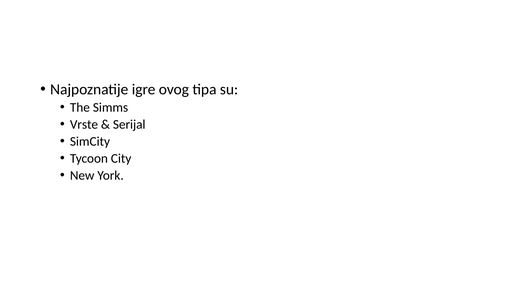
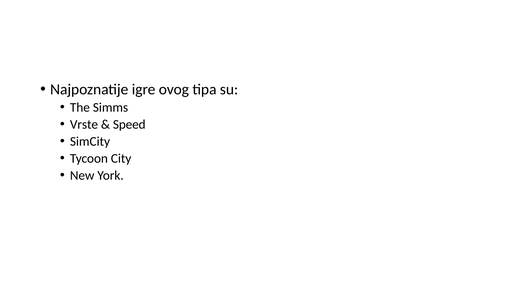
Serijal: Serijal -> Speed (129, 124)
